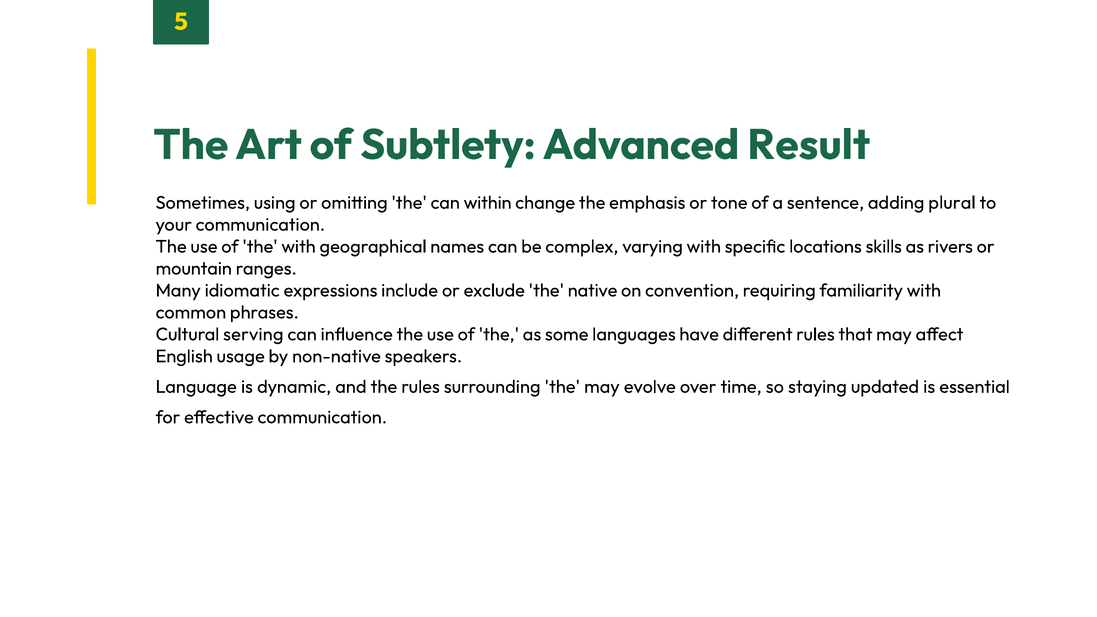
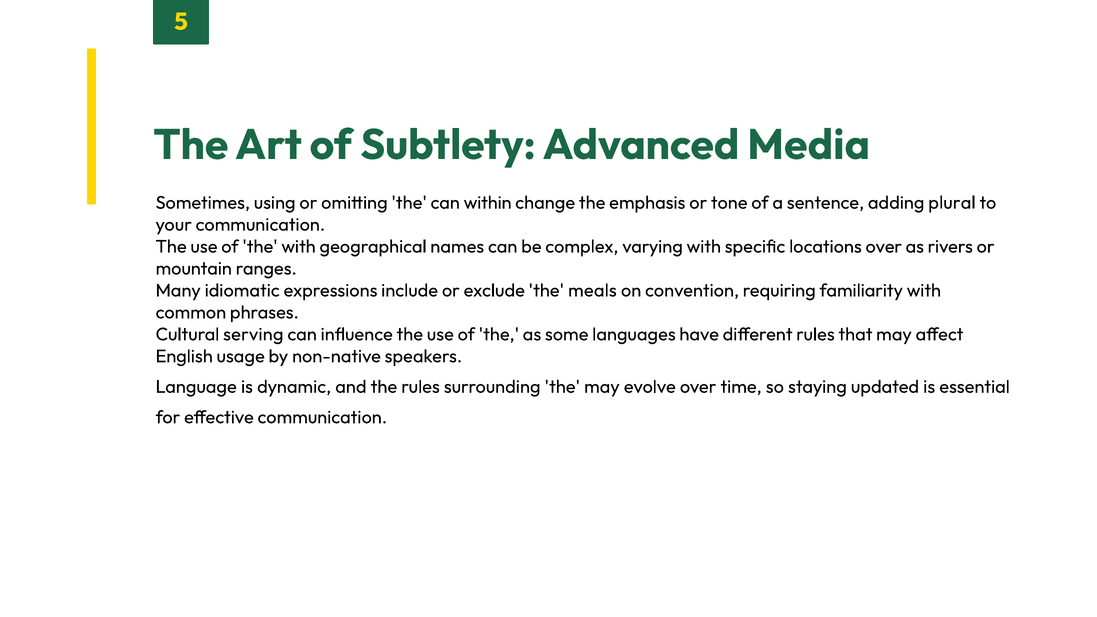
Result: Result -> Media (809, 145)
locations skills: skills -> over (884, 247)
native: native -> meals (592, 291)
